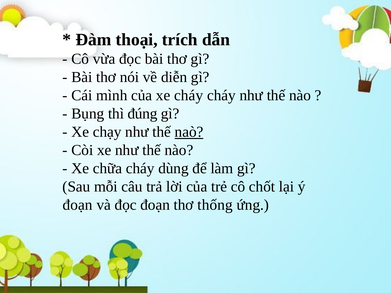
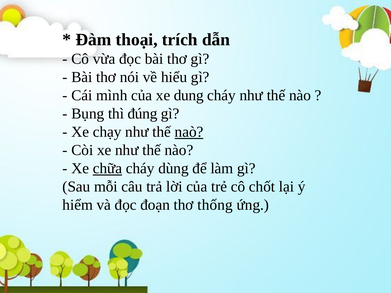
diễn: diễn -> hiểu (174, 77)
xe cháy: cháy -> dung (189, 96)
chữa underline: none -> present (107, 169)
đoạn: đoạn -> hiểm (78, 205)
